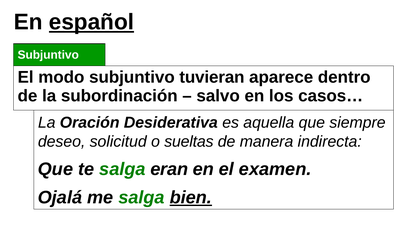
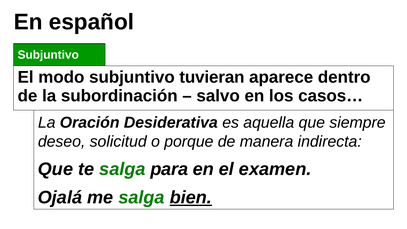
español underline: present -> none (92, 22)
sueltas: sueltas -> porque (189, 142)
eran: eran -> para (169, 169)
